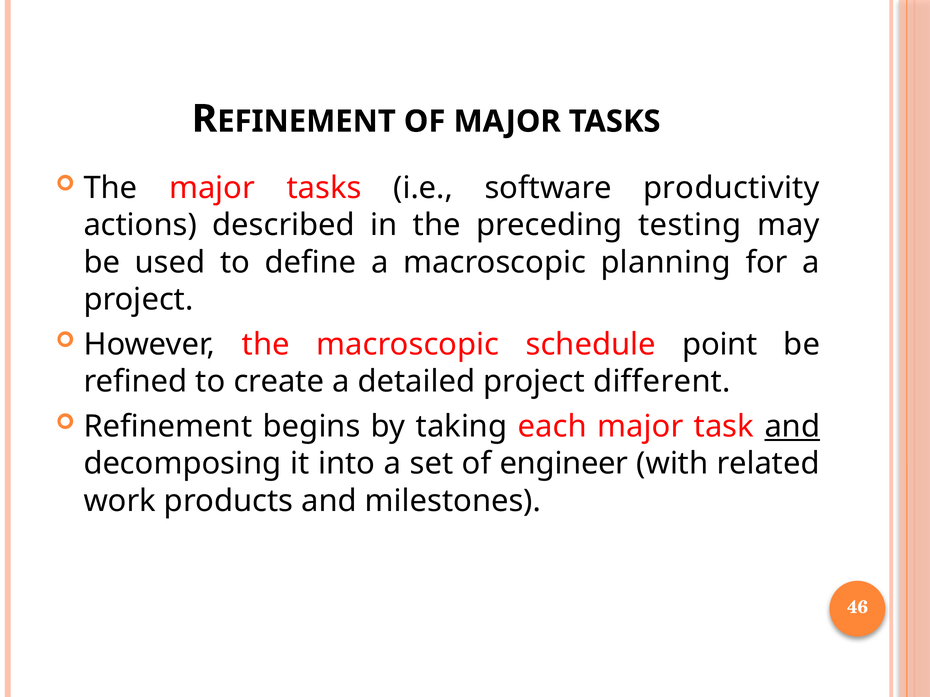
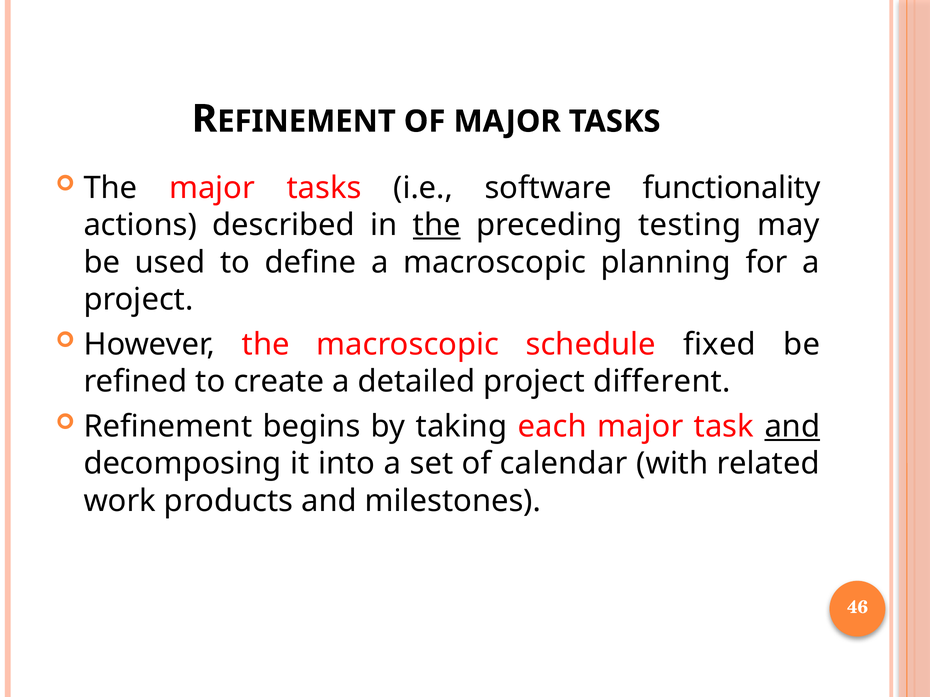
productivity: productivity -> functionality (732, 188)
the underline: none -> present (437, 225)
point: point -> fixed (720, 345)
engineer: engineer -> calendar (564, 464)
